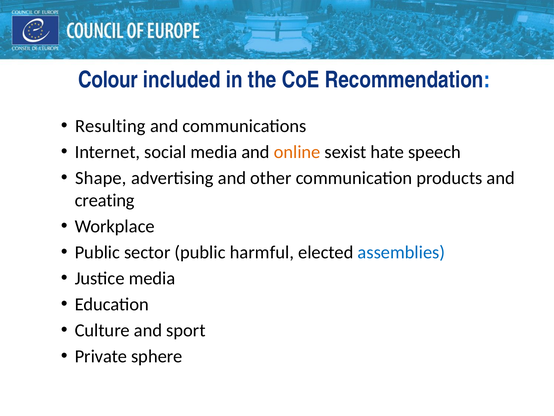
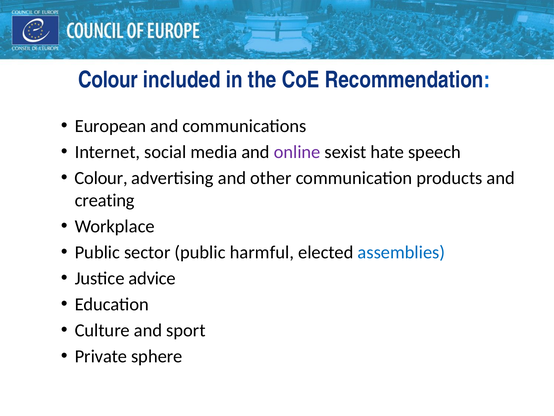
Resulting: Resulting -> European (110, 126)
online colour: orange -> purple (297, 152)
Shape: Shape -> Colour (101, 178)
Justice media: media -> advice (152, 278)
